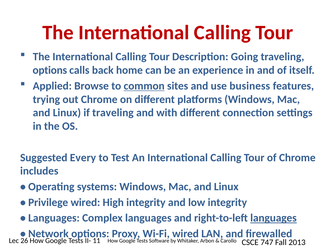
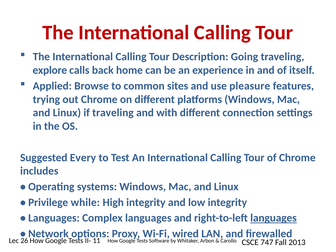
options: options -> explore (50, 70)
common underline: present -> none (144, 86)
business: business -> pleasure (250, 86)
Privilege wired: wired -> while (85, 202)
